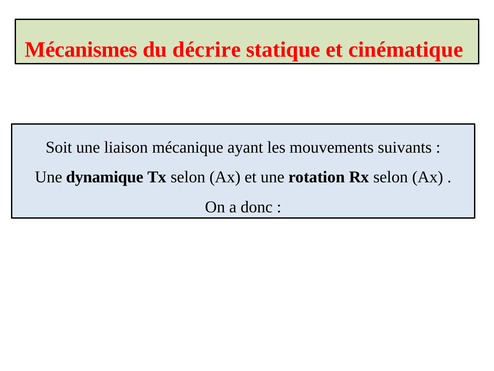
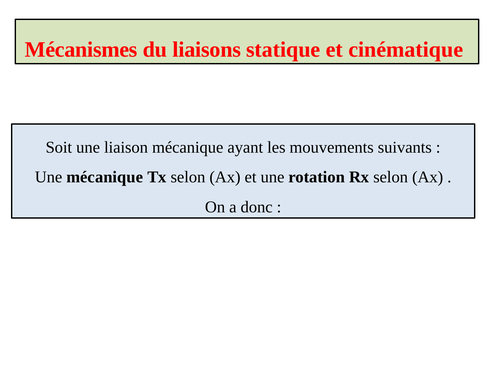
décrire: décrire -> liaisons (207, 50)
Une dynamique: dynamique -> mécanique (105, 177)
